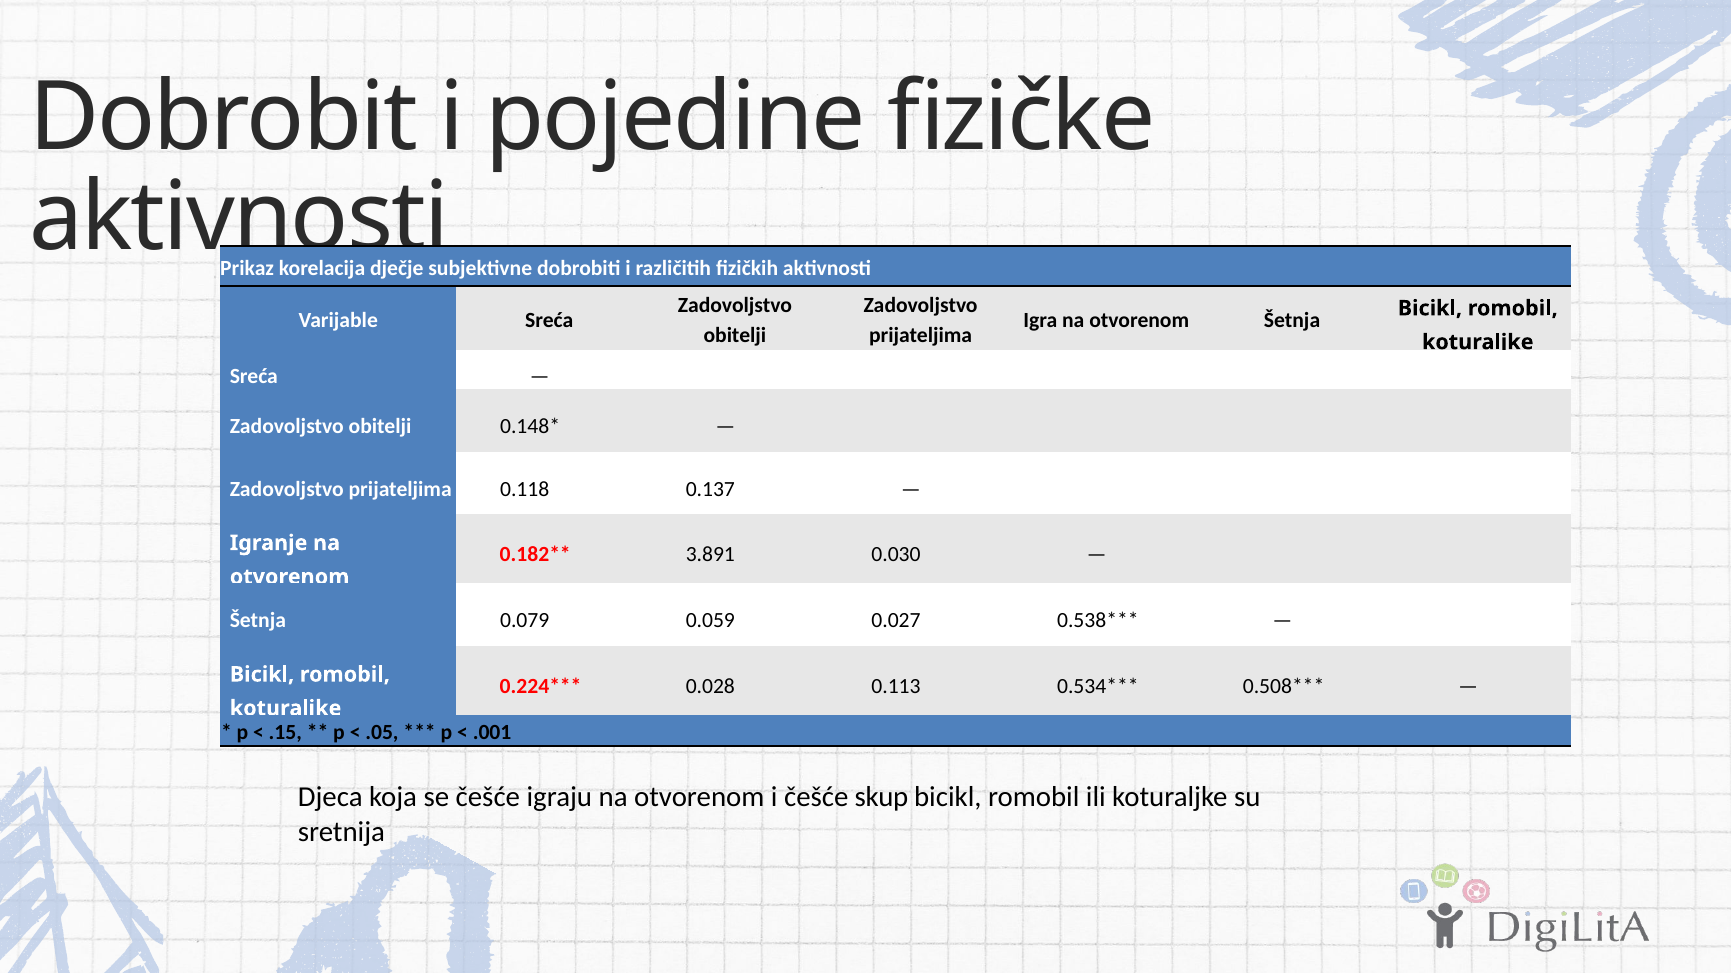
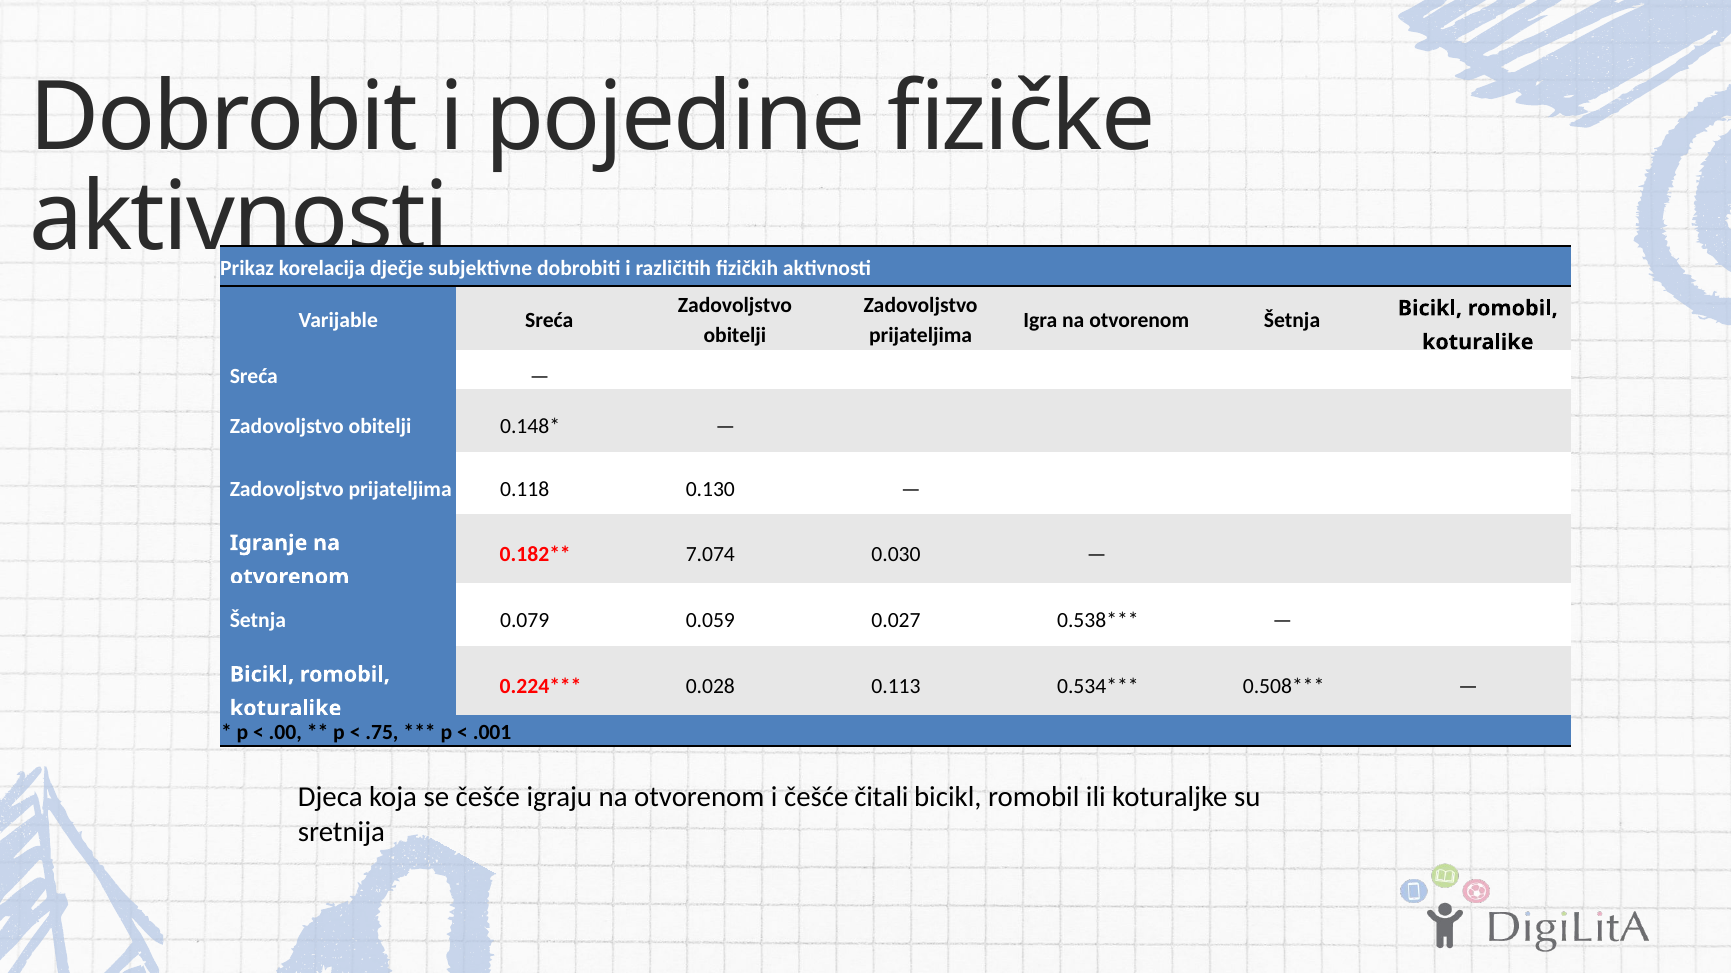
0.137: 0.137 -> 0.130 (710, 489)
3.891: 3.891 -> 7.074 (710, 555)
.15: .15 -> .00 (285, 733)
.05: .05 -> .75 (382, 733)
skup: skup -> čitali (881, 798)
